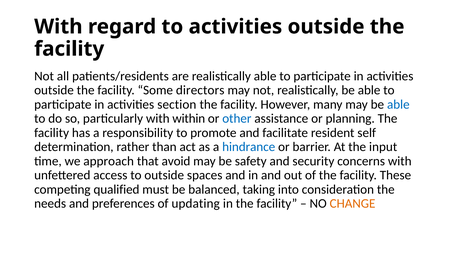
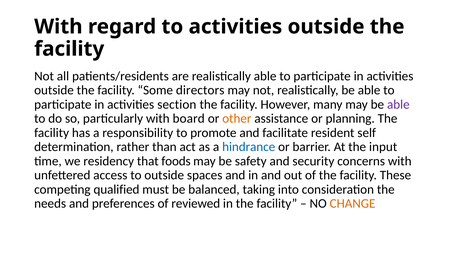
able colour: blue -> purple (398, 104)
within: within -> board (189, 118)
other colour: blue -> orange (237, 118)
approach: approach -> residency (109, 161)
avoid: avoid -> foods (176, 161)
updating: updating -> reviewed (196, 203)
